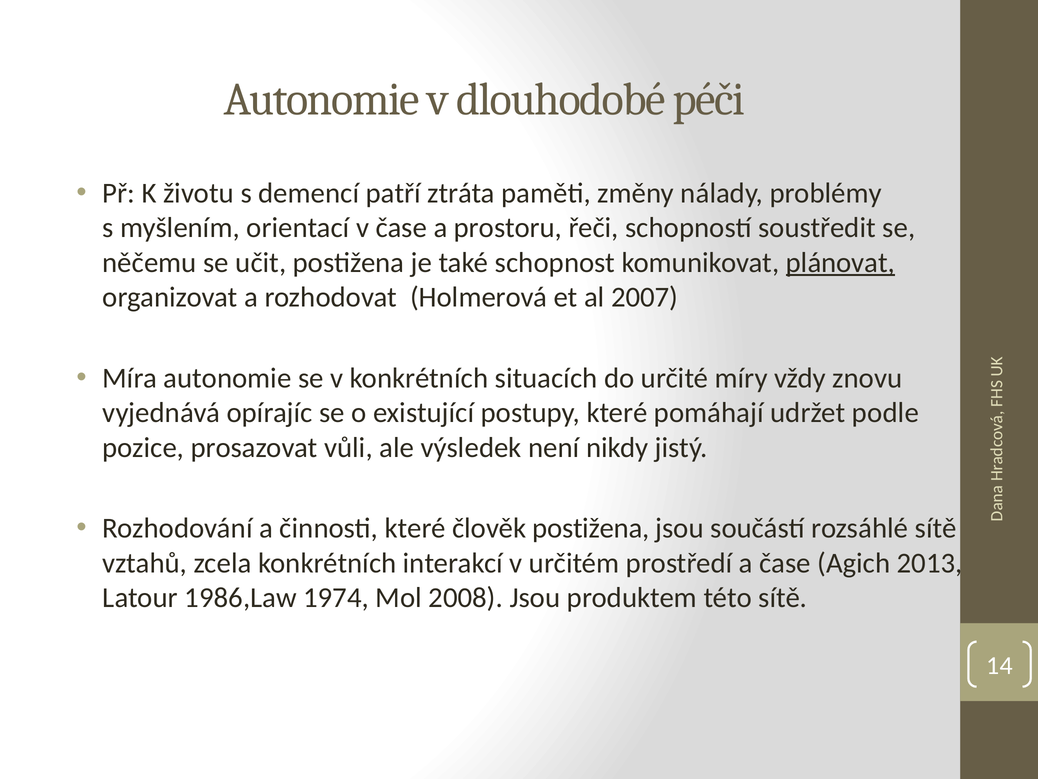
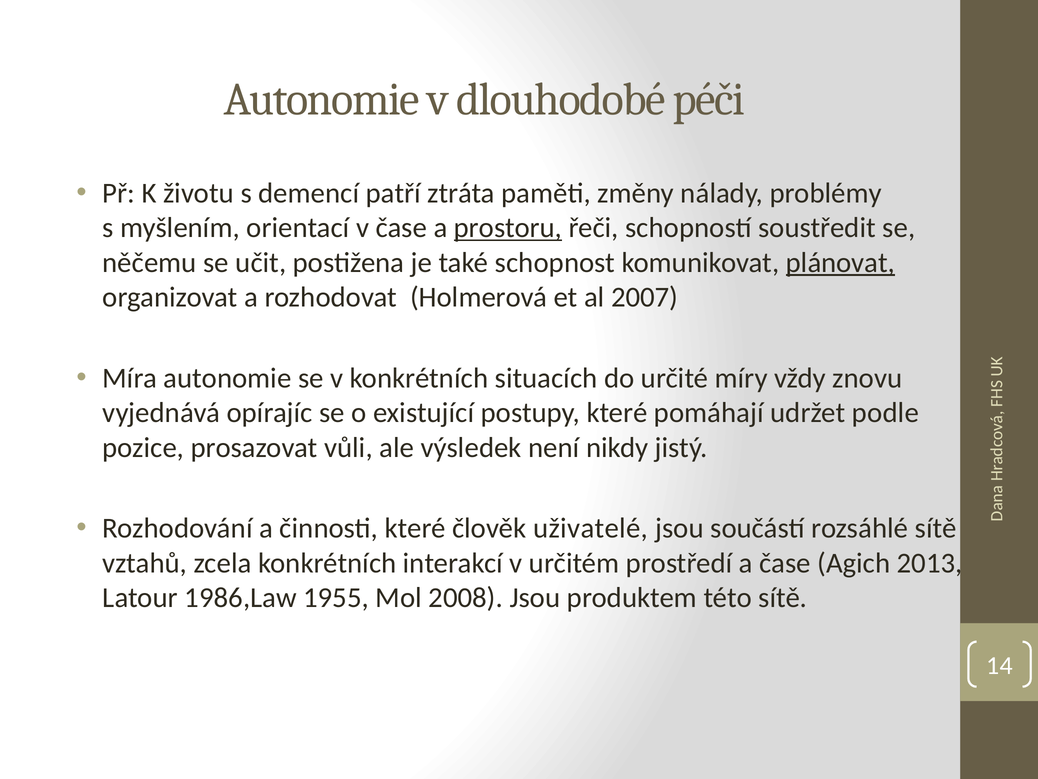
prostoru underline: none -> present (508, 228)
člověk postižena: postižena -> uživatelé (591, 528)
1974: 1974 -> 1955 (336, 597)
